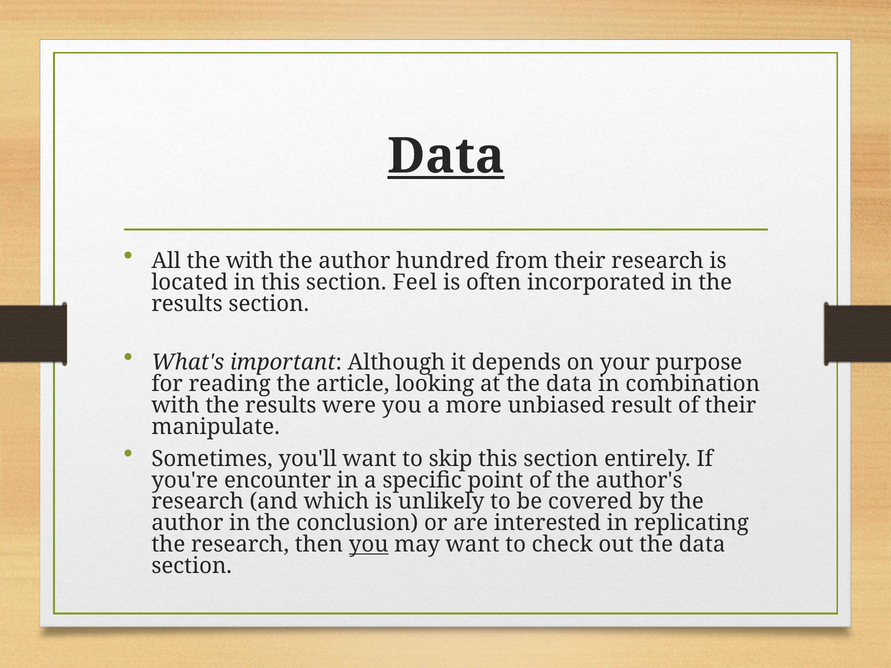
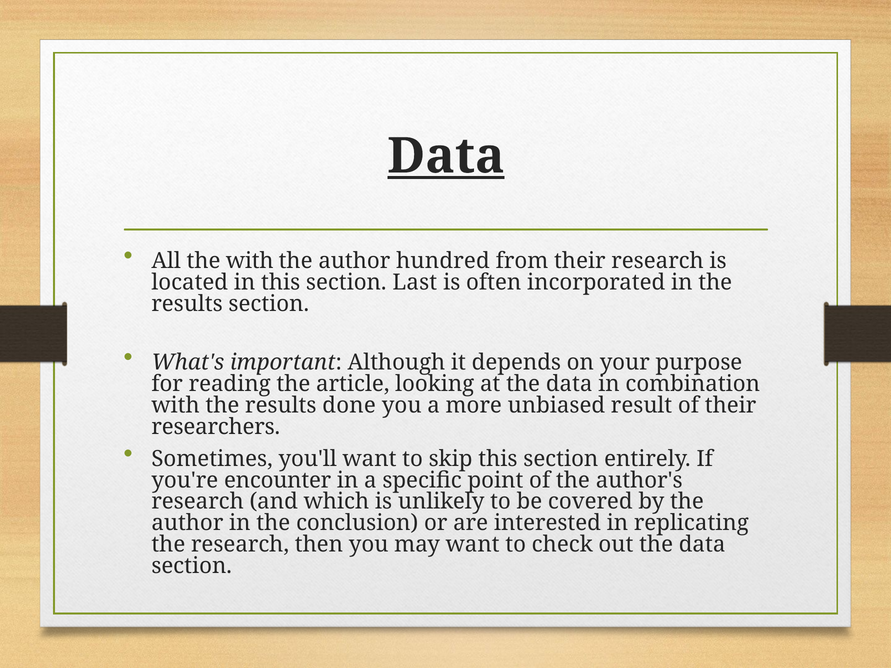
Feel: Feel -> Last (415, 283)
were: were -> done (349, 406)
manipulate: manipulate -> researchers (216, 427)
you underline: present -> none (369, 545)
